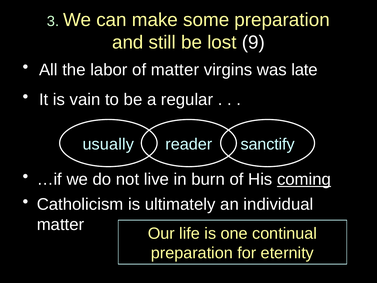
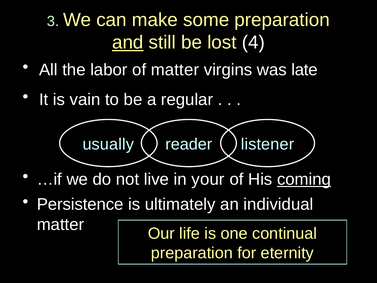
and underline: none -> present (128, 42)
9: 9 -> 4 (253, 42)
sanctify: sanctify -> listener (267, 144)
burn: burn -> your (208, 179)
Catholicism: Catholicism -> Persistence (80, 204)
